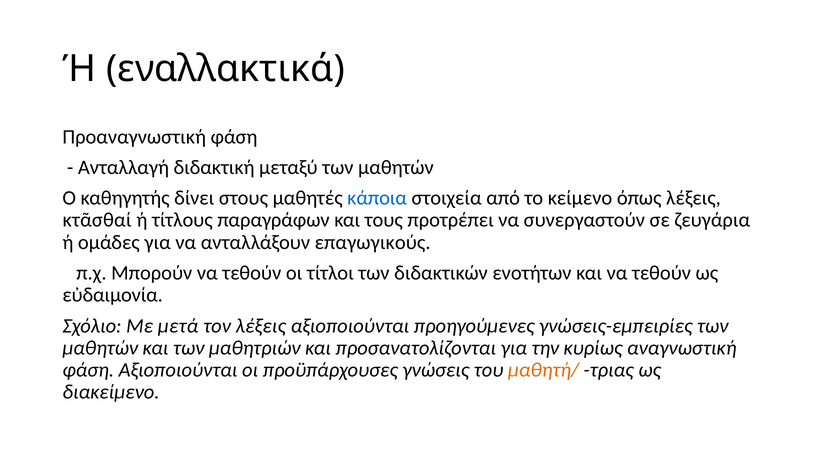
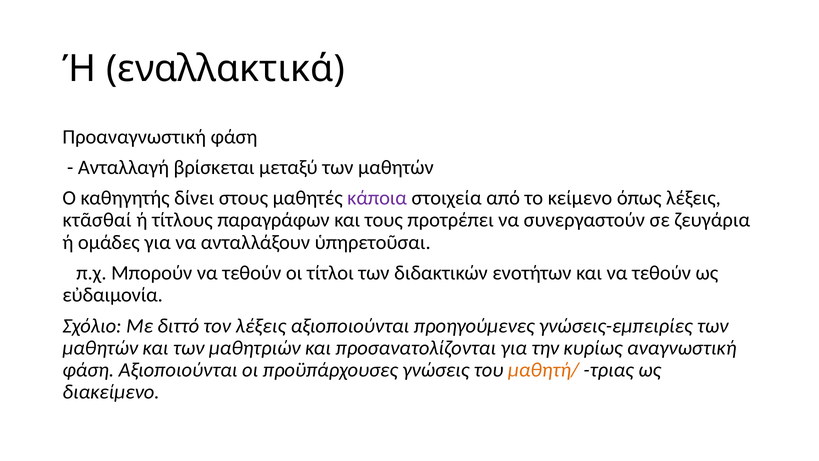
διδακτική: διδακτική -> βρίσκεται (214, 167)
κάποια colour: blue -> purple (377, 198)
επαγωγικούς: επαγωγικούς -> ὑπηρετοῦσαι (373, 242)
μετά: μετά -> διττό (178, 326)
